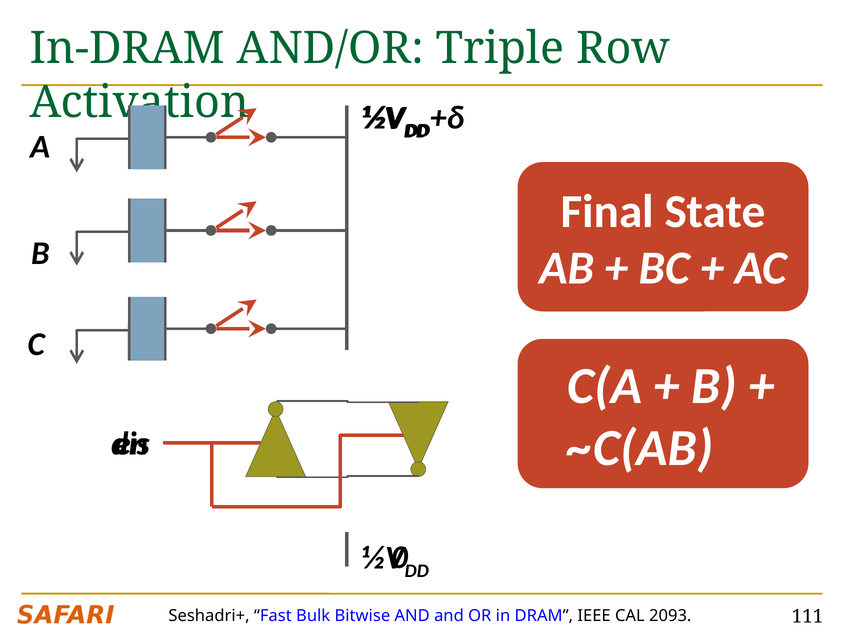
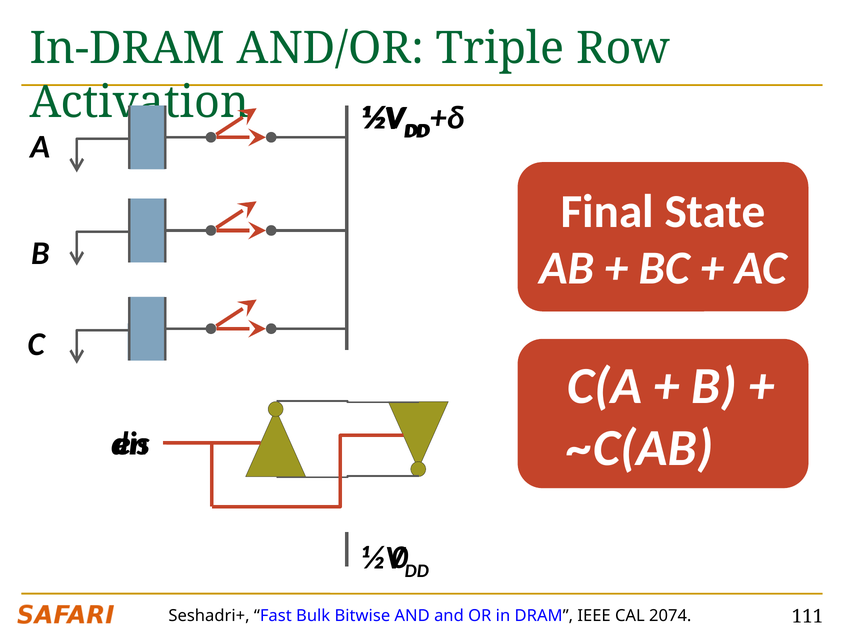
2093: 2093 -> 2074 (670, 616)
